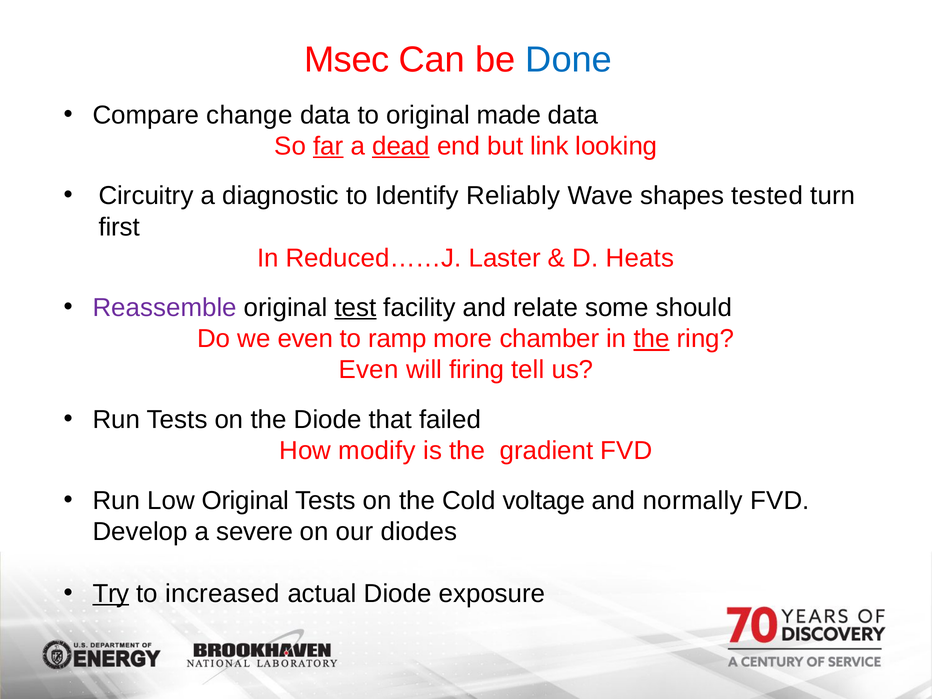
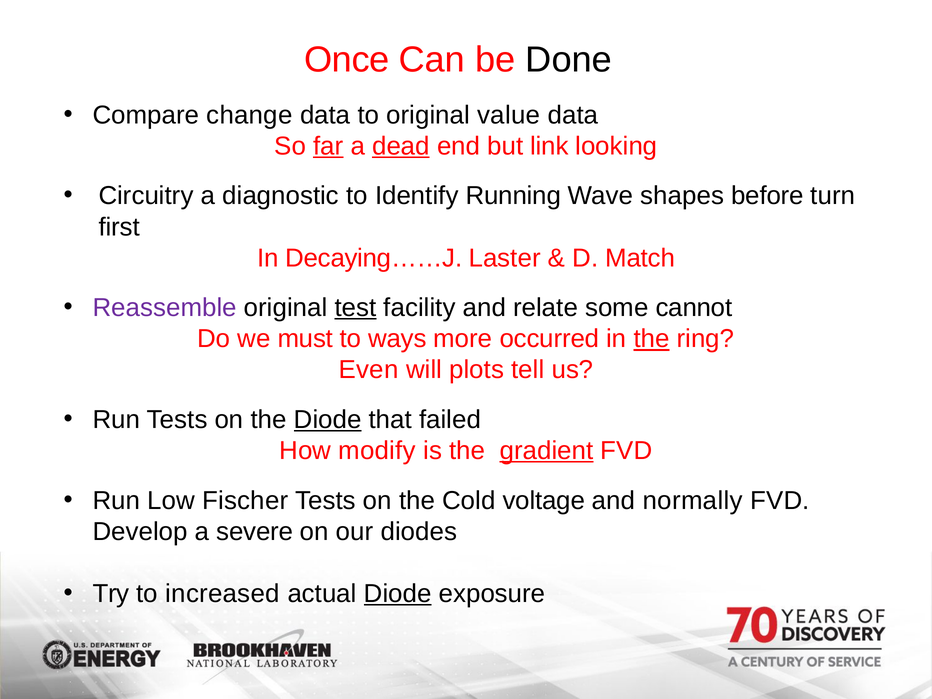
Msec: Msec -> Once (347, 60)
Done colour: blue -> black (569, 60)
made: made -> value (509, 115)
Reliably: Reliably -> Running (513, 196)
tested: tested -> before (767, 196)
Reduced……J: Reduced……J -> Decaying……J (374, 258)
Heats: Heats -> Match (640, 258)
should: should -> cannot (694, 308)
we even: even -> must (305, 339)
ramp: ramp -> ways (397, 339)
chamber: chamber -> occurred (549, 339)
firing: firing -> plots (477, 370)
Diode underline: none -> present (328, 420)
gradient underline: none -> present (547, 451)
Low Original: Original -> Fischer (245, 500)
Try underline: present -> none (111, 594)
Diode underline: none -> present (398, 594)
